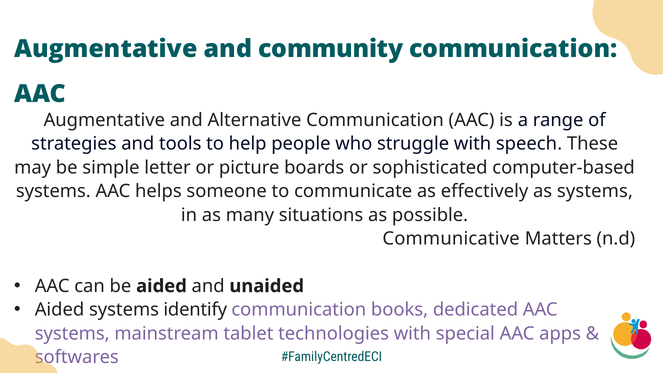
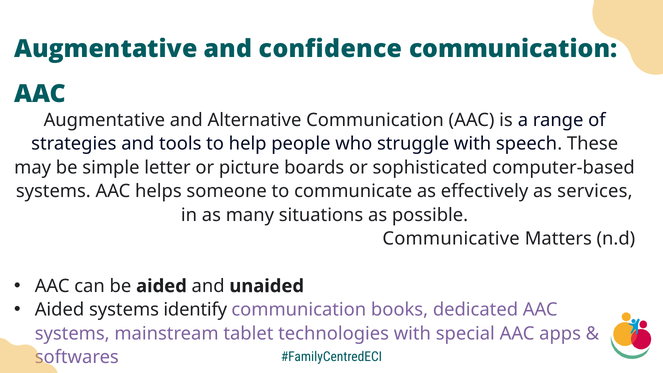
community: community -> confidence (330, 49)
as systems: systems -> services (595, 191)
